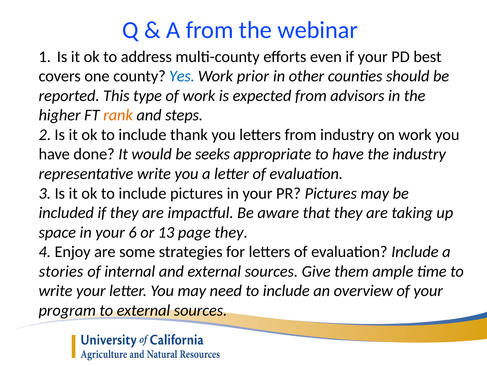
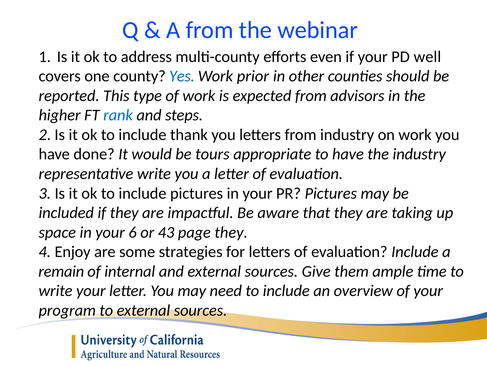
best: best -> well (427, 57)
rank colour: orange -> blue (118, 115)
seeks: seeks -> tours (212, 154)
13: 13 -> 43 (166, 232)
stories: stories -> remain (61, 271)
